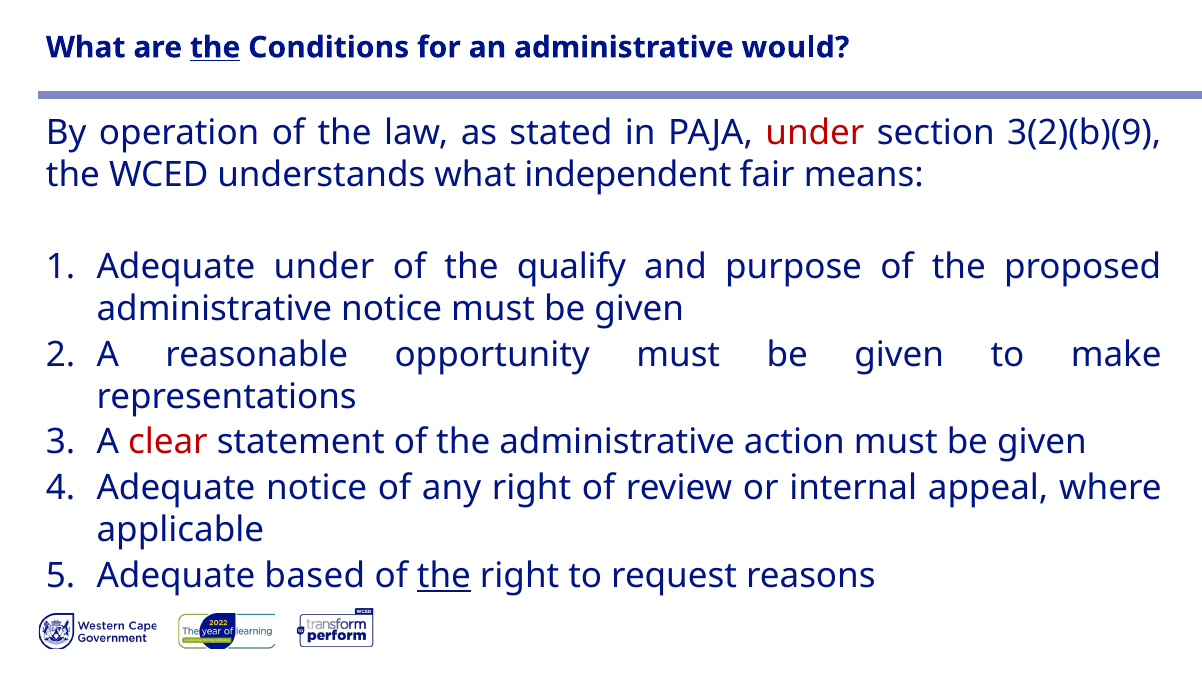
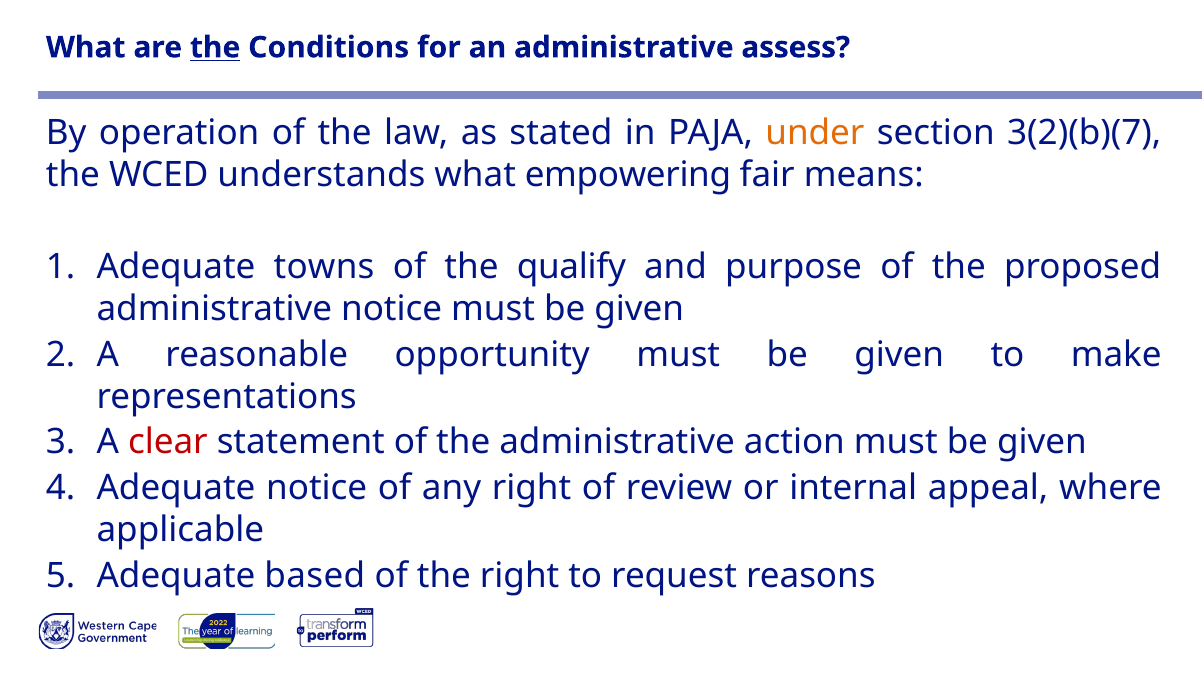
would: would -> assess (796, 48)
under colour: red -> orange (815, 133)
3(2)(b)(9: 3(2)(b)(9 -> 3(2)(b)(7 (1084, 133)
independent: independent -> empowering (628, 175)
Adequate under: under -> towns (324, 267)
the underline: present -> none (444, 576)
